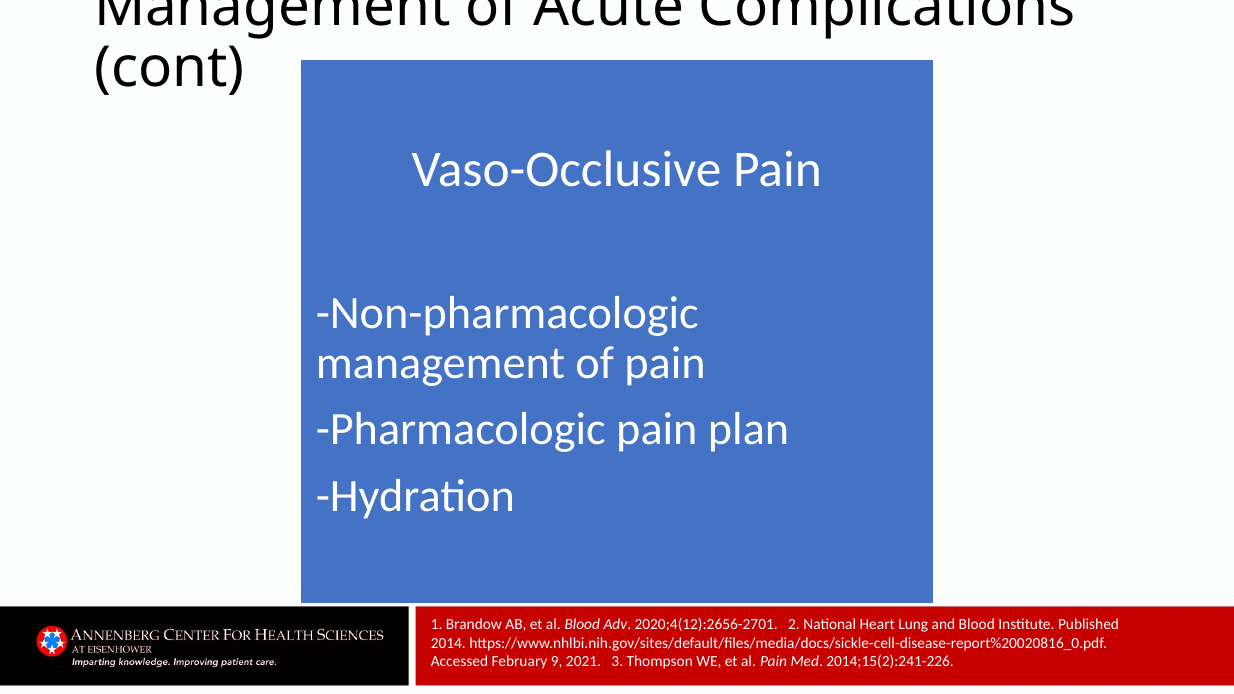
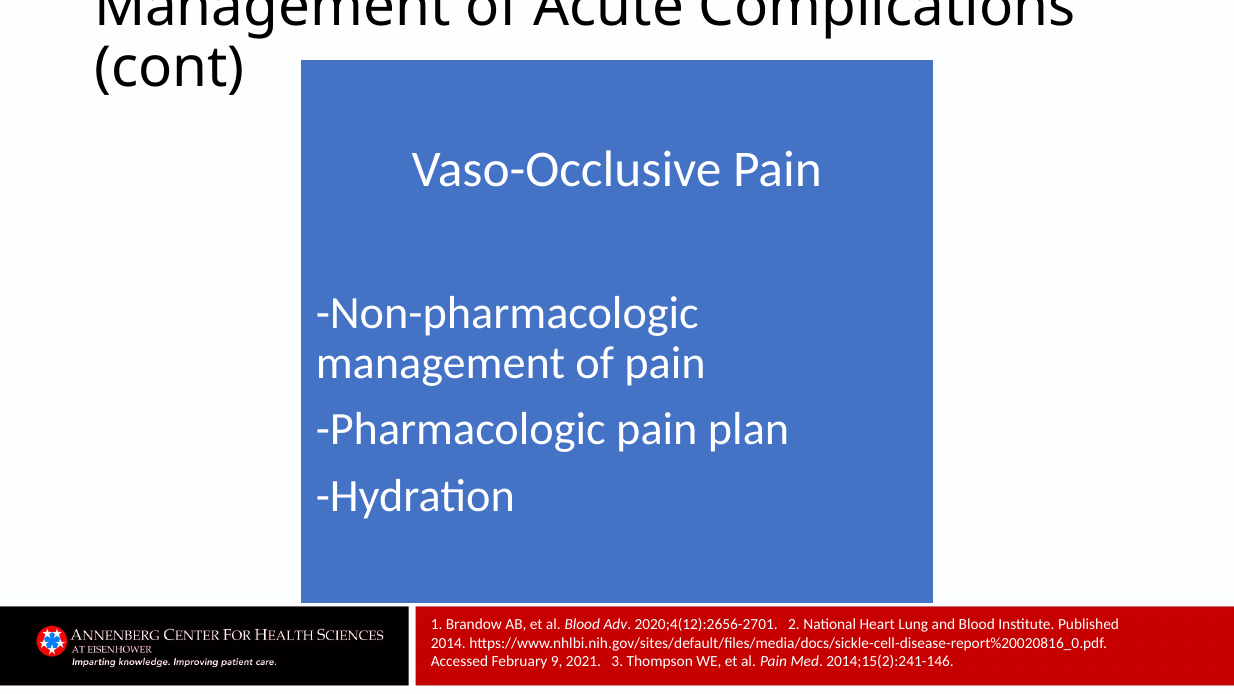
2014;15(2):241-226: 2014;15(2):241-226 -> 2014;15(2):241-146 (890, 662)
